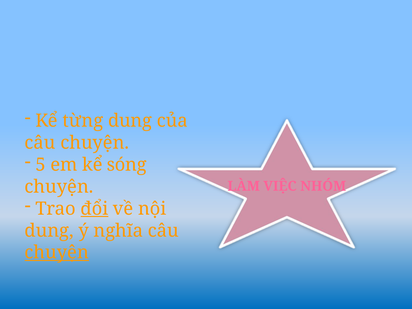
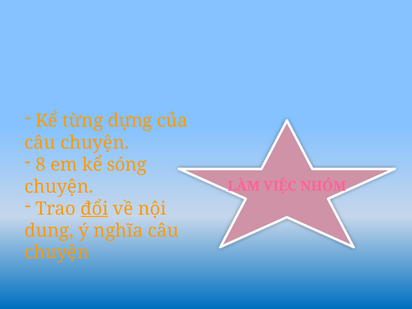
từng dung: dung -> dựng (130, 121)
5: 5 -> 8 (41, 165)
chuyện underline: present -> none (57, 253)
